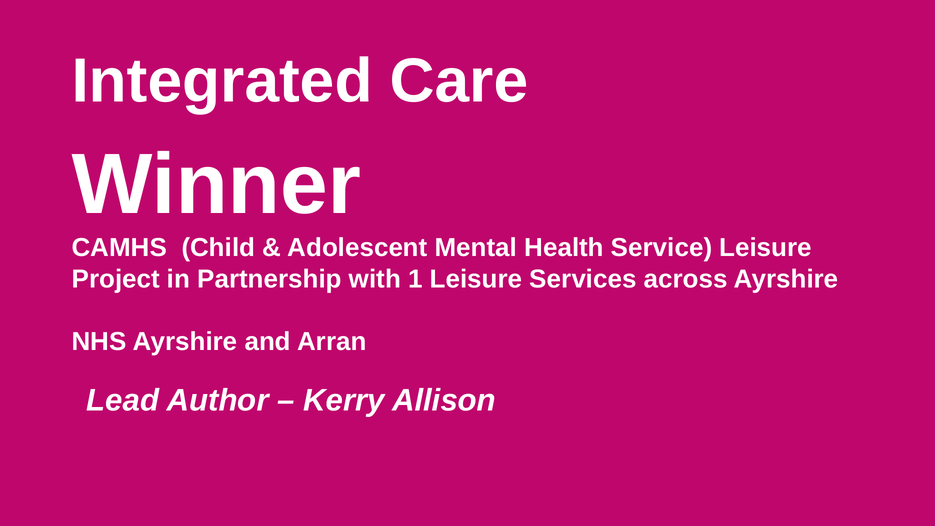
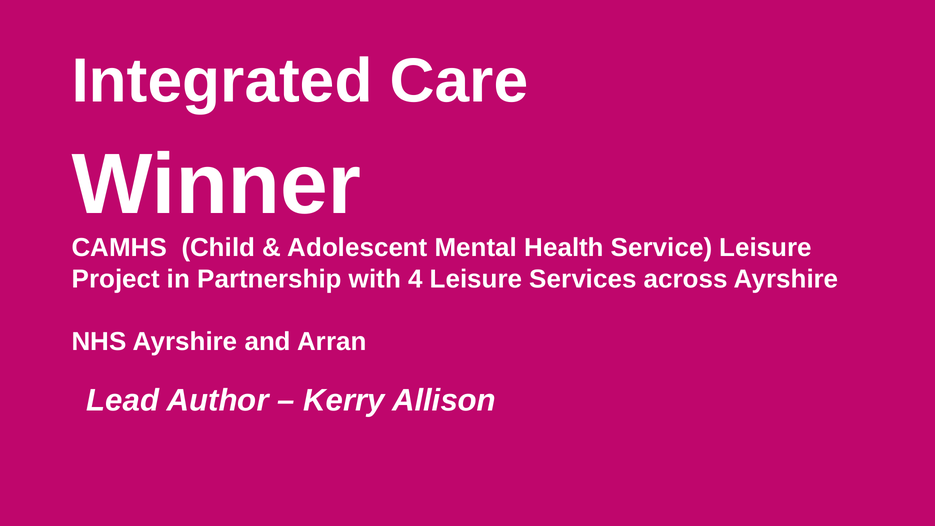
1: 1 -> 4 (415, 279)
